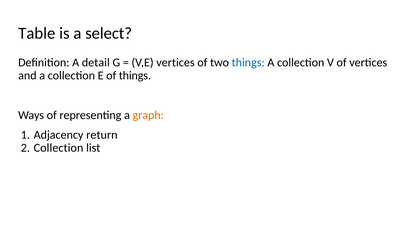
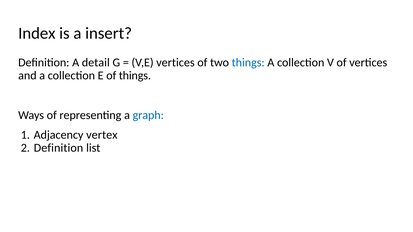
Table: Table -> Index (37, 33)
select: select -> insert (109, 33)
graph colour: orange -> blue (148, 115)
return: return -> vertex (102, 135)
Collection: Collection -> Definition (59, 148)
